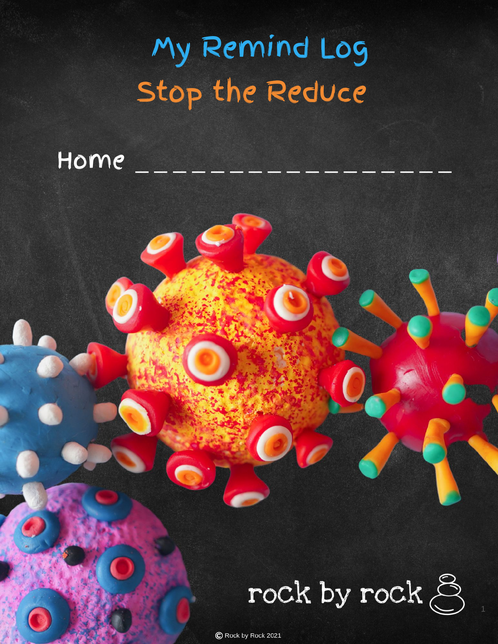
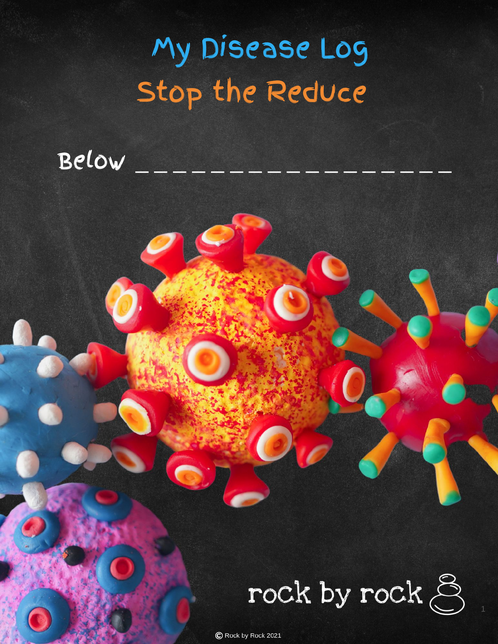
Remind: Remind -> Disease (256, 49)
Home: Home -> Below (91, 161)
